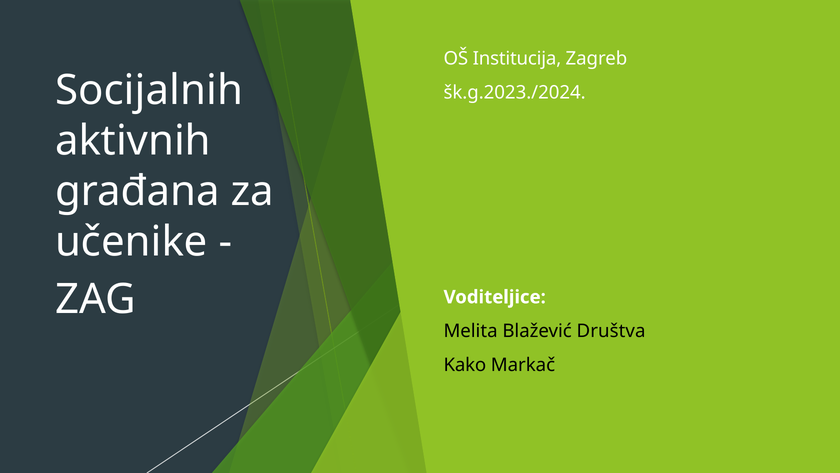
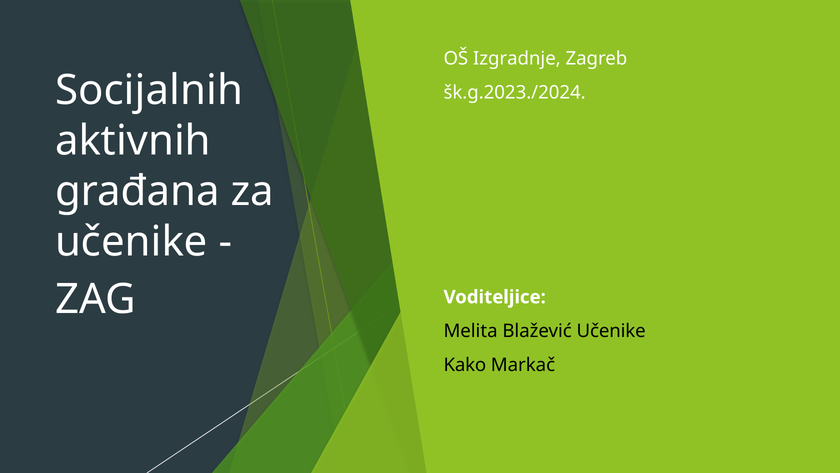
Institucija: Institucija -> Izgradnje (517, 59)
Blažević Društva: Društva -> Učenike (611, 331)
